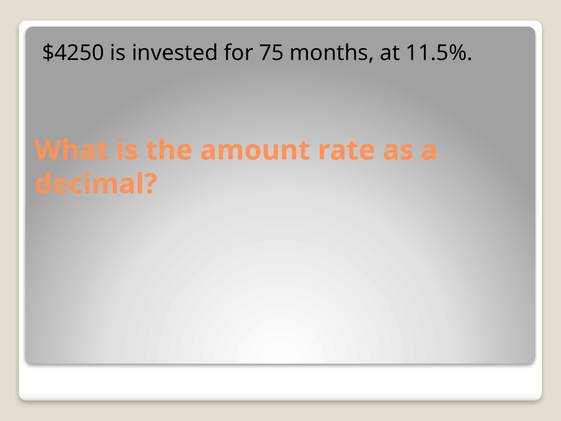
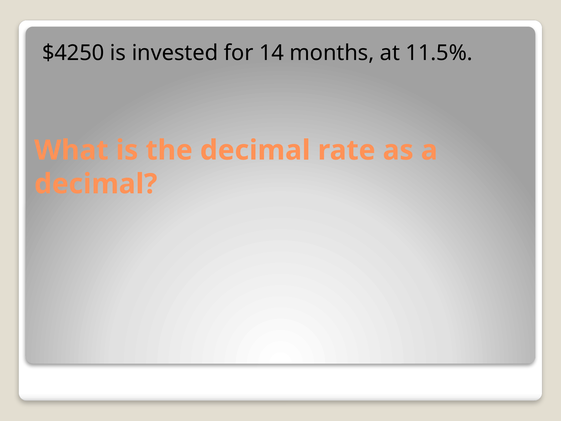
75: 75 -> 14 (272, 53)
the amount: amount -> decimal (255, 150)
